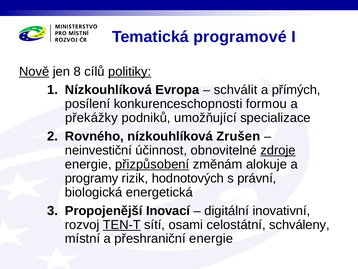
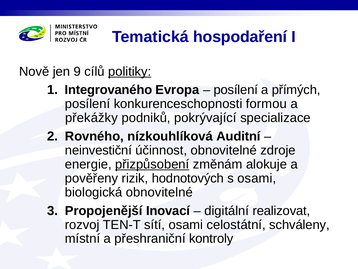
programové: programové -> hospodaření (240, 37)
Nově underline: present -> none (34, 71)
8: 8 -> 9 (77, 71)
Nízkouhlíková: Nízkouhlíková -> Integrovaného (108, 90)
schválit: schválit -> posílení (236, 90)
umožňující: umožňující -> pokrývající (205, 118)
Zrušen: Zrušen -> Auditní (238, 136)
zdroje underline: present -> none (278, 150)
programy: programy -> pověřeny (92, 178)
s právní: právní -> osami (257, 178)
biologická energetická: energetická -> obnovitelné (159, 192)
inovativní: inovativní -> realizovat (281, 210)
TEN-T underline: present -> none (122, 224)
přeshraniční energie: energie -> kontroly (211, 238)
